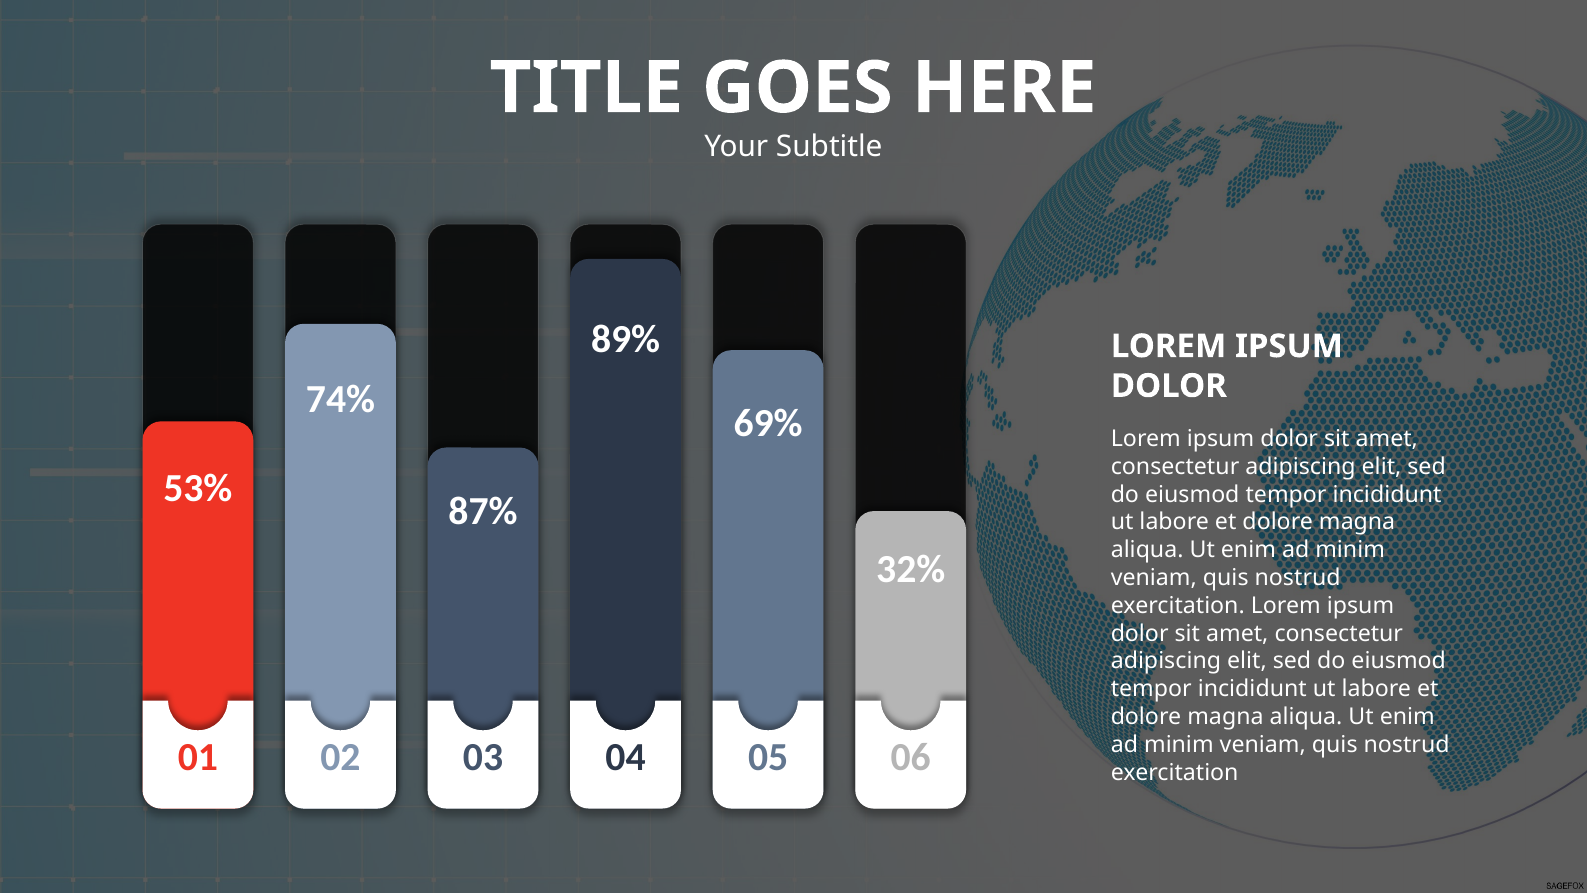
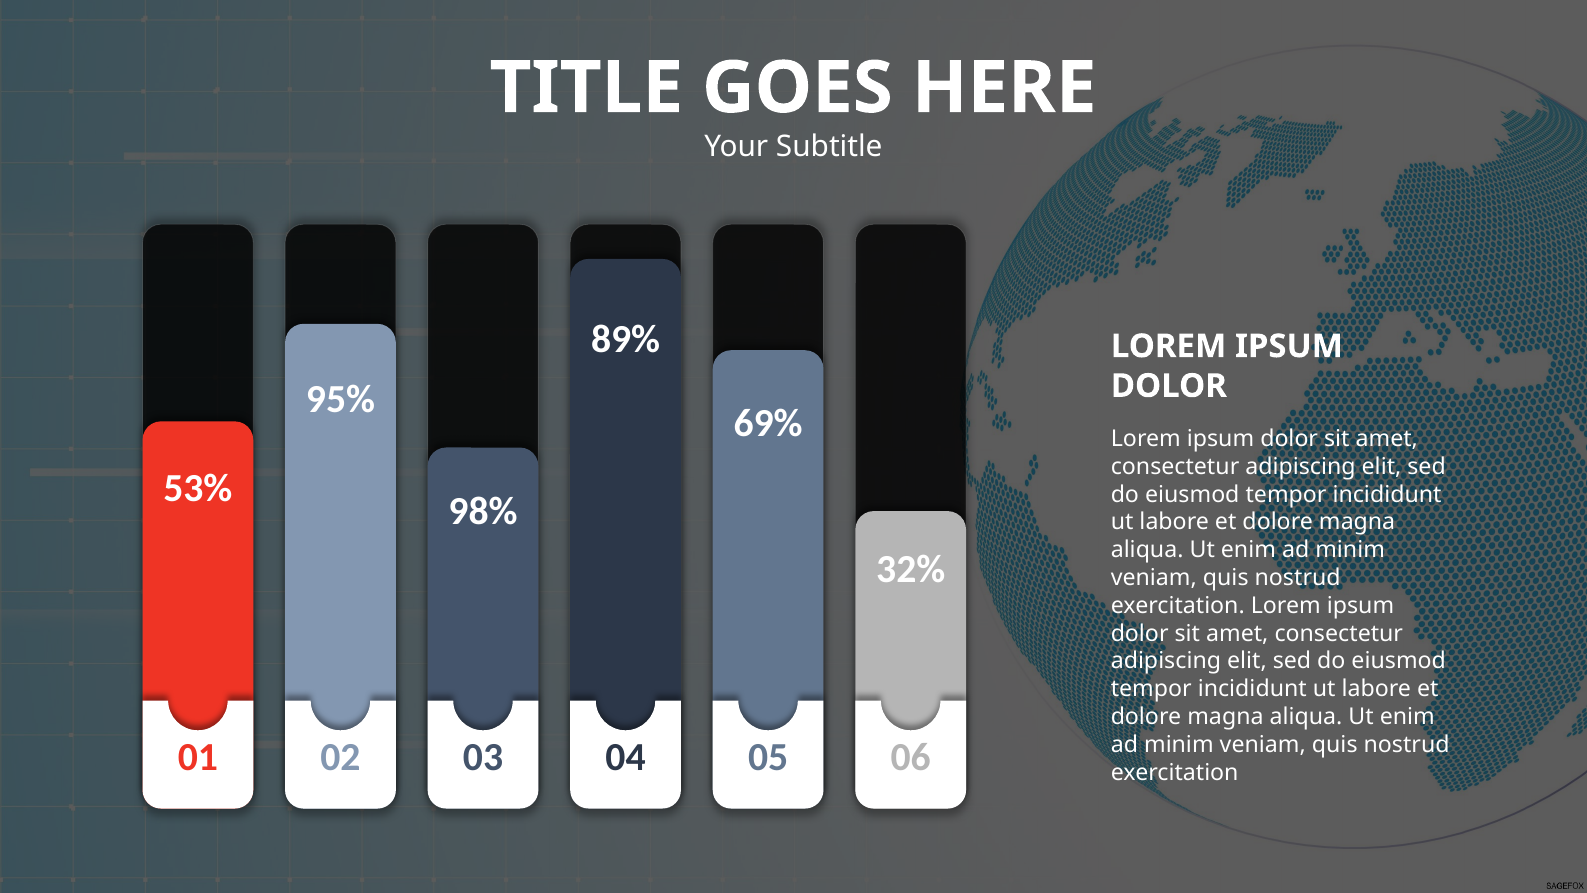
74%: 74% -> 95% (340, 399)
87%: 87% -> 98% (483, 512)
